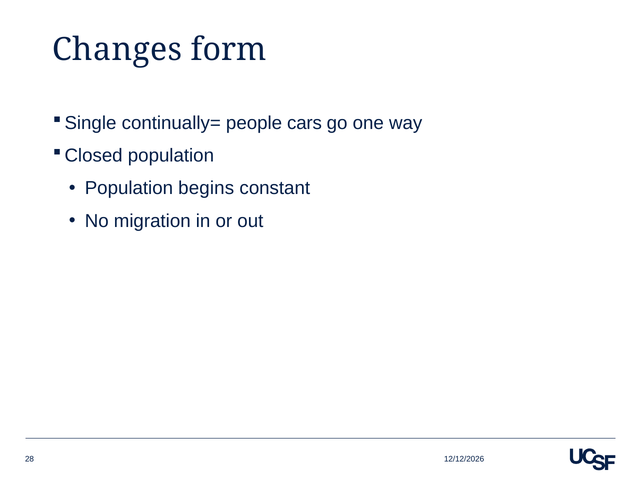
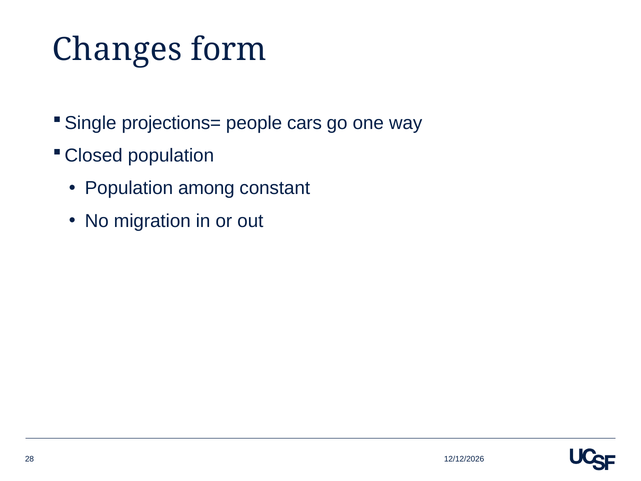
continually=: continually= -> projections= (171, 123)
begins: begins -> among (206, 188)
